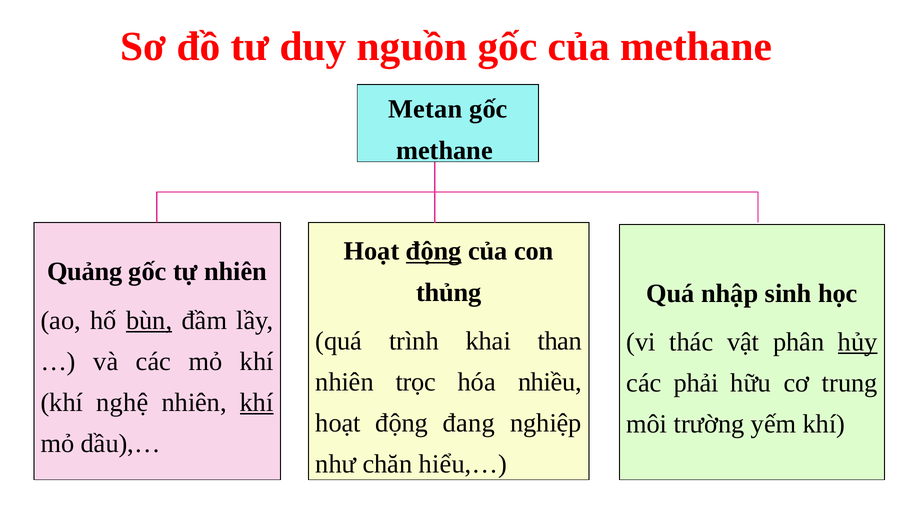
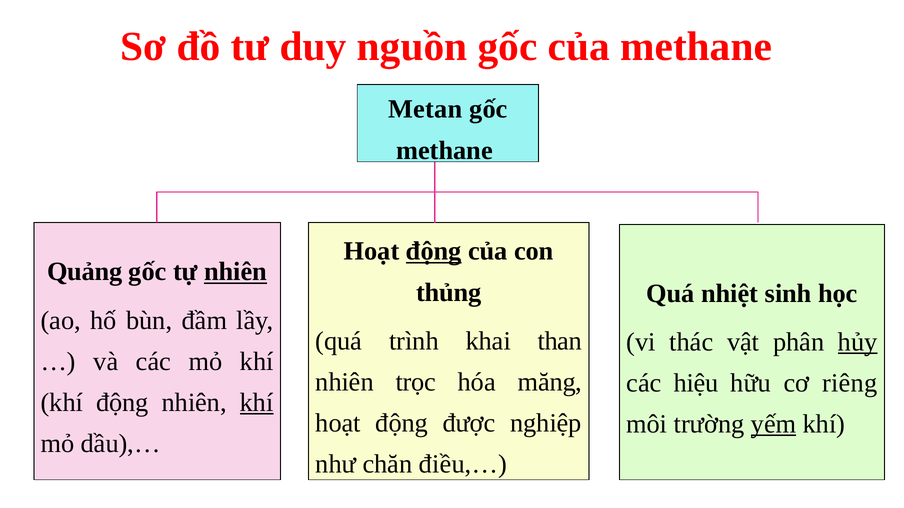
nhiên underline: none -> present (236, 272)
nhập: nhập -> nhiệt (730, 294)
bùn underline: present -> none (149, 321)
nhiều: nhiều -> măng (550, 382)
phải: phải -> hiệu (696, 383)
trung: trung -> riêng (850, 383)
khí nghệ: nghệ -> động (122, 403)
đang: đang -> được (469, 424)
yếm underline: none -> present (774, 425)
hiểu,…: hiểu,… -> điều,… (463, 465)
